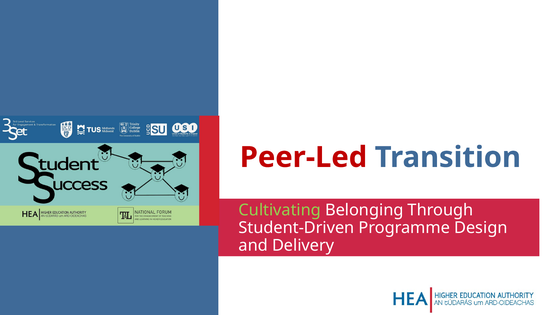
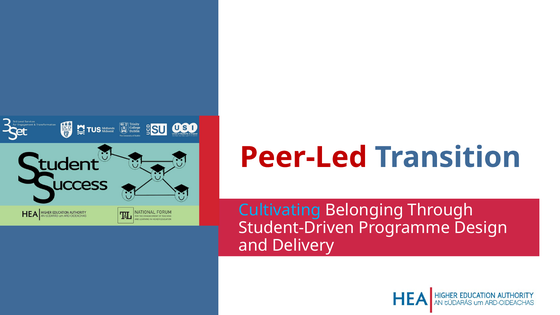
Cultivating colour: light green -> light blue (280, 210)
